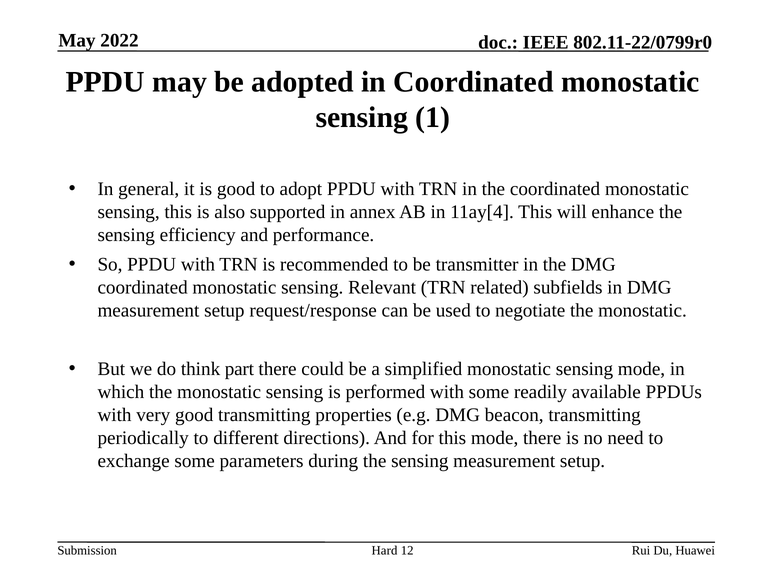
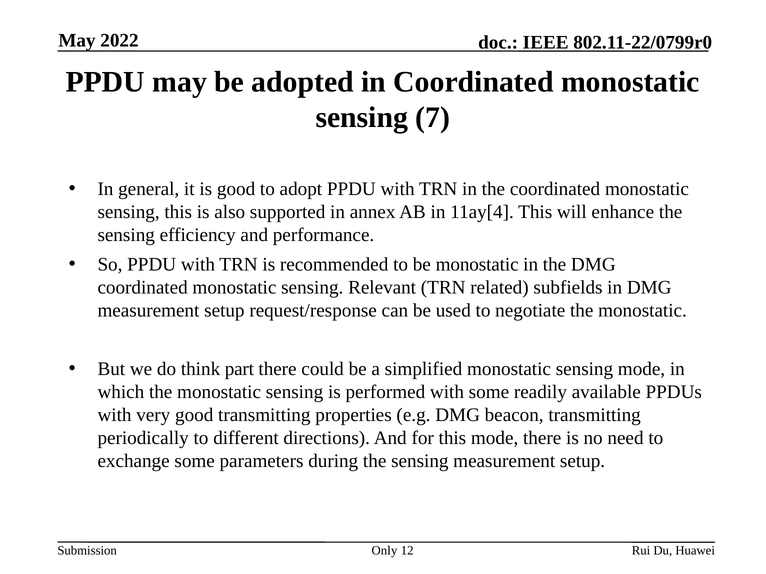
1: 1 -> 7 (433, 118)
be transmitter: transmitter -> monostatic (477, 265)
Hard: Hard -> Only (384, 551)
